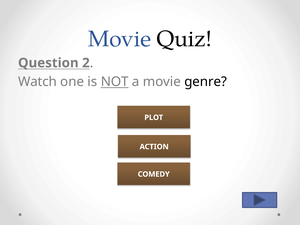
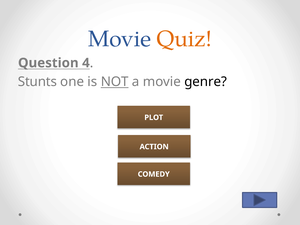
Quiz colour: black -> orange (184, 39)
2: 2 -> 4 (86, 63)
Watch: Watch -> Stunts (37, 82)
